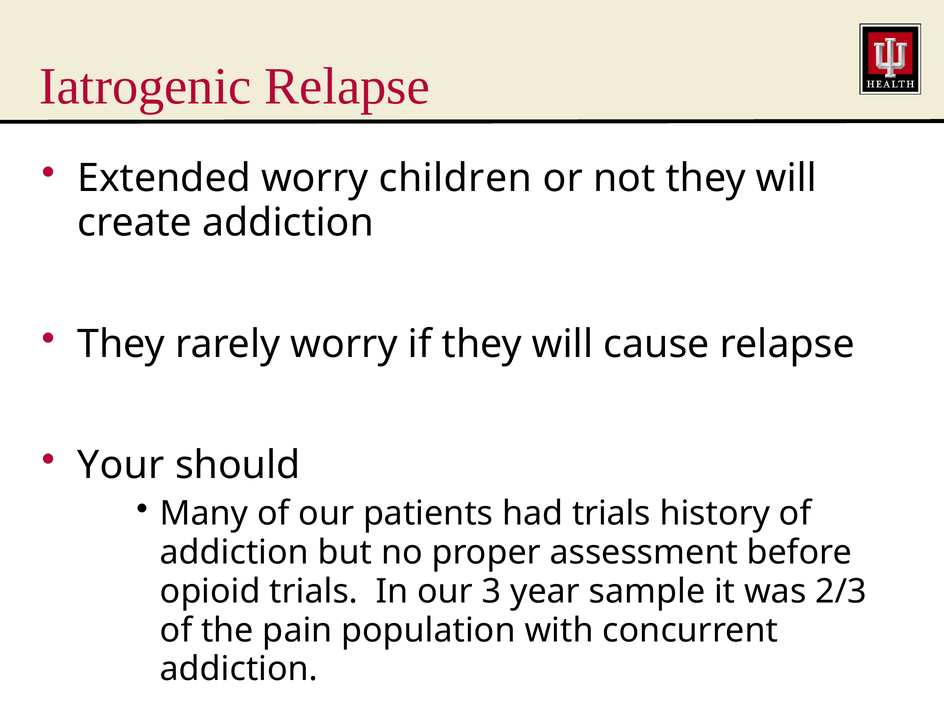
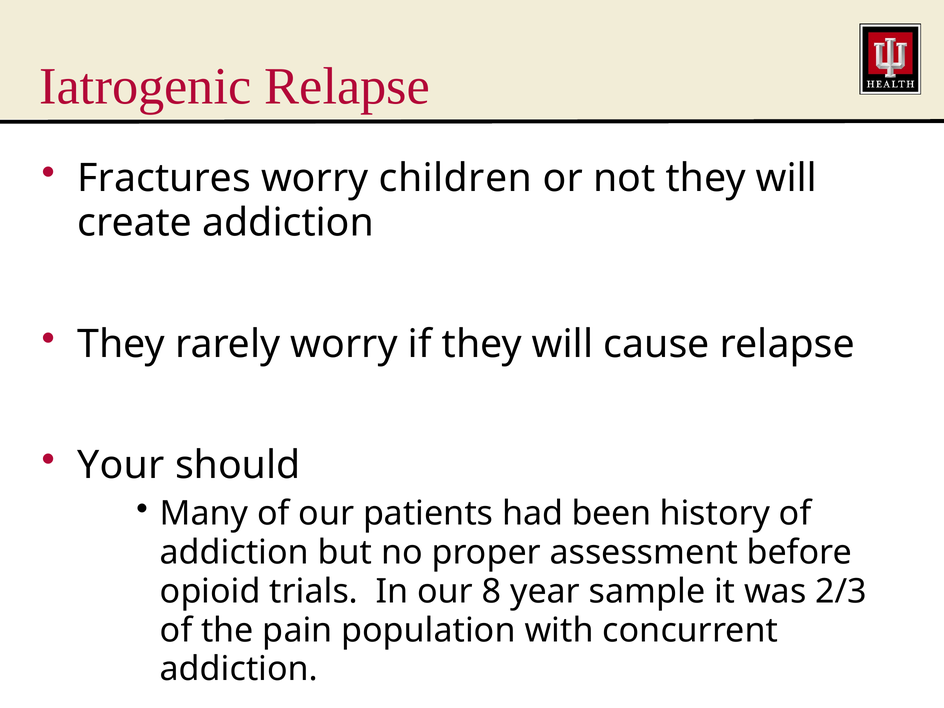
Extended: Extended -> Fractures (164, 178)
had trials: trials -> been (612, 514)
3: 3 -> 8 (492, 591)
